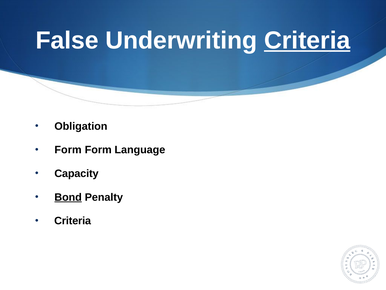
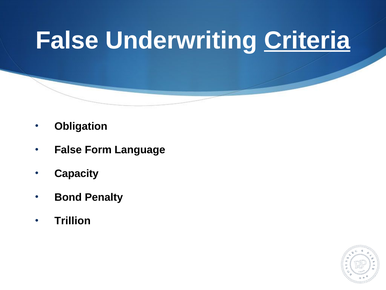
Form: Form -> False (68, 150)
Bond underline: present -> none (68, 197)
Criteria: Criteria -> Trillion (73, 221)
